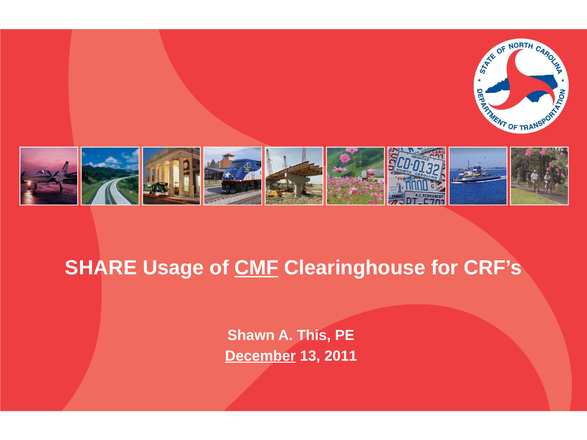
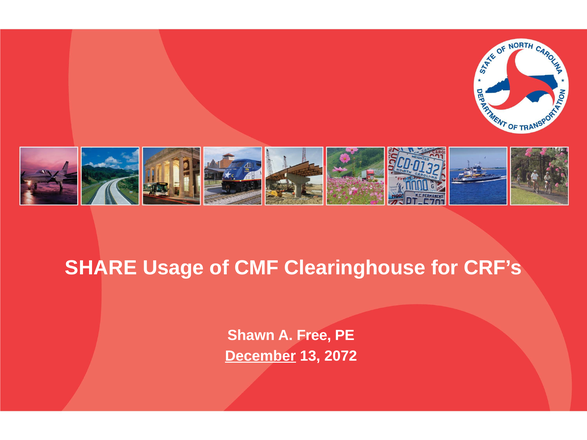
CMF underline: present -> none (256, 268)
This: This -> Free (314, 336)
2011: 2011 -> 2072 (341, 356)
